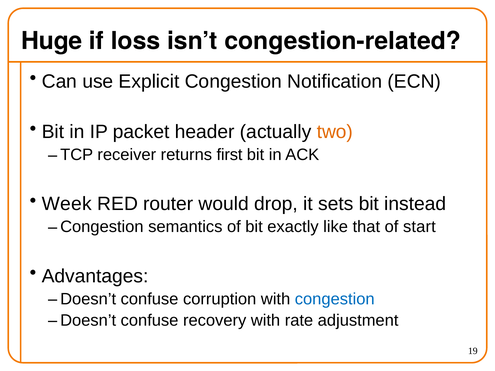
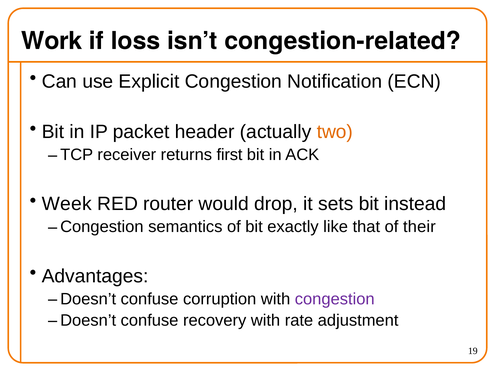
Huge: Huge -> Work (52, 41)
start: start -> their (419, 227)
congestion colour: blue -> purple (335, 299)
